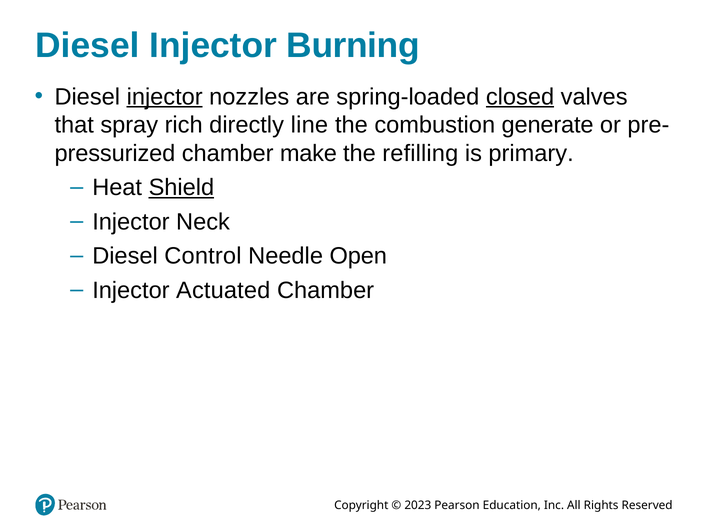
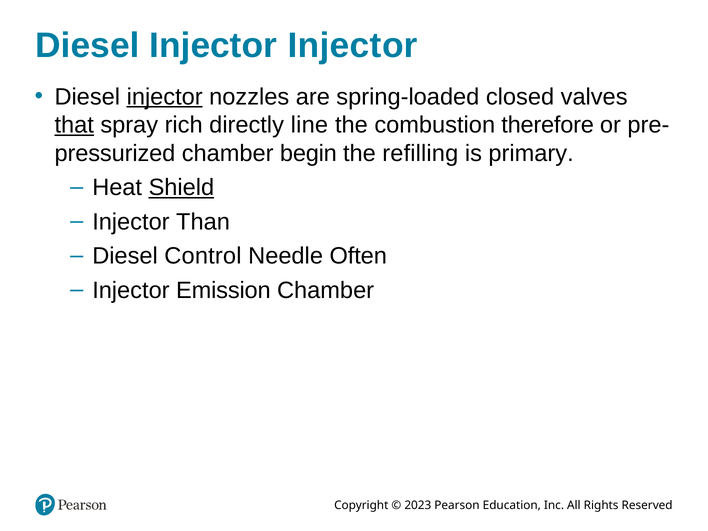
Injector Burning: Burning -> Injector (353, 45)
closed underline: present -> none (520, 97)
that underline: none -> present (74, 125)
generate: generate -> therefore (548, 125)
make: make -> begin (308, 153)
Neck: Neck -> Than (203, 222)
Open: Open -> Often (358, 256)
Actuated: Actuated -> Emission (223, 290)
